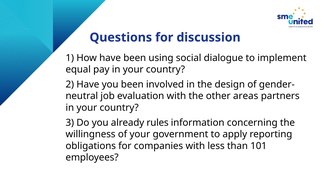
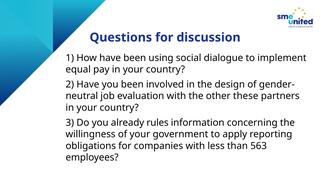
areas: areas -> these (246, 96)
101: 101 -> 563 (259, 146)
